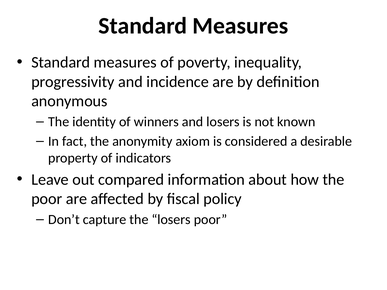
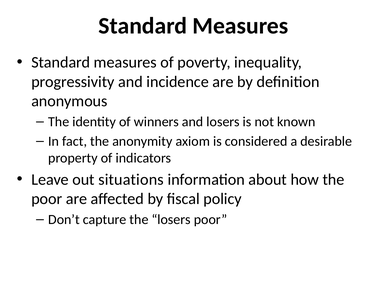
compared: compared -> situations (131, 180)
